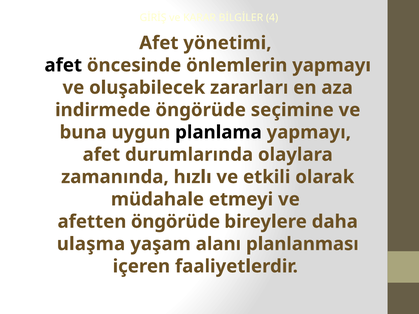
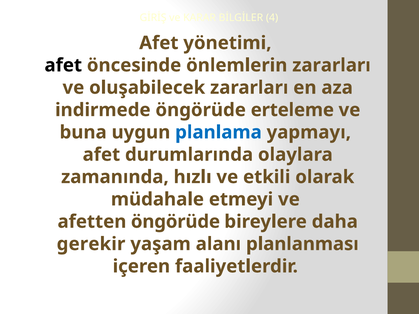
önlemlerin yapmayı: yapmayı -> zararları (332, 65)
seçimine: seçimine -> erteleme (292, 110)
planlama colour: black -> blue (218, 132)
ulaşma: ulaşma -> gerekir (91, 244)
